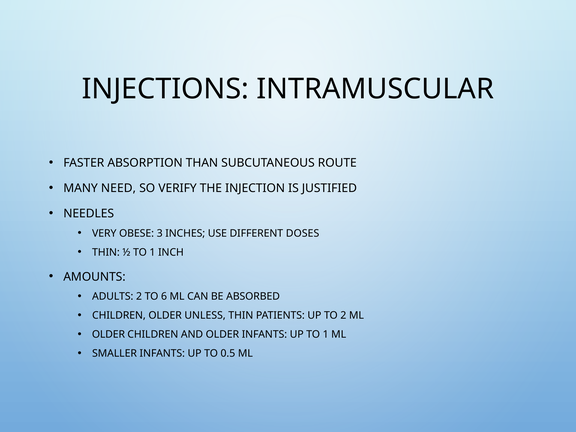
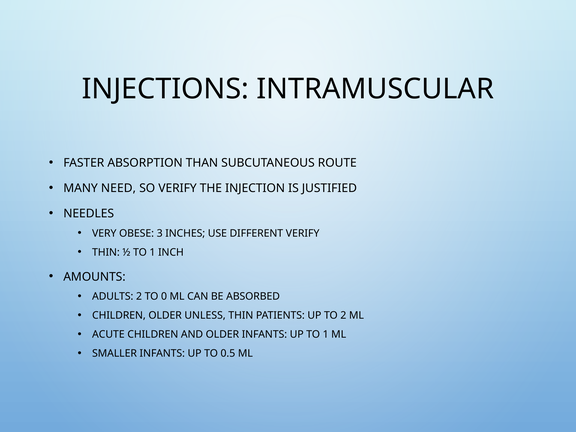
DIFFERENT DOSES: DOSES -> VERIFY (303, 233)
6: 6 -> 0 (164, 297)
OLDER: OLDER -> ACUTE (108, 335)
